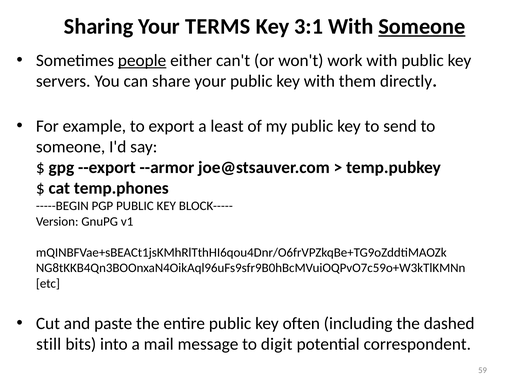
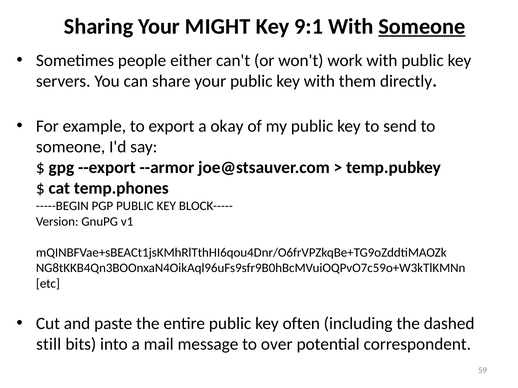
TERMS: TERMS -> MIGHT (218, 27)
3:1: 3:1 -> 9:1 (309, 27)
people underline: present -> none (142, 61)
least: least -> okay (227, 126)
digit: digit -> over (277, 345)
